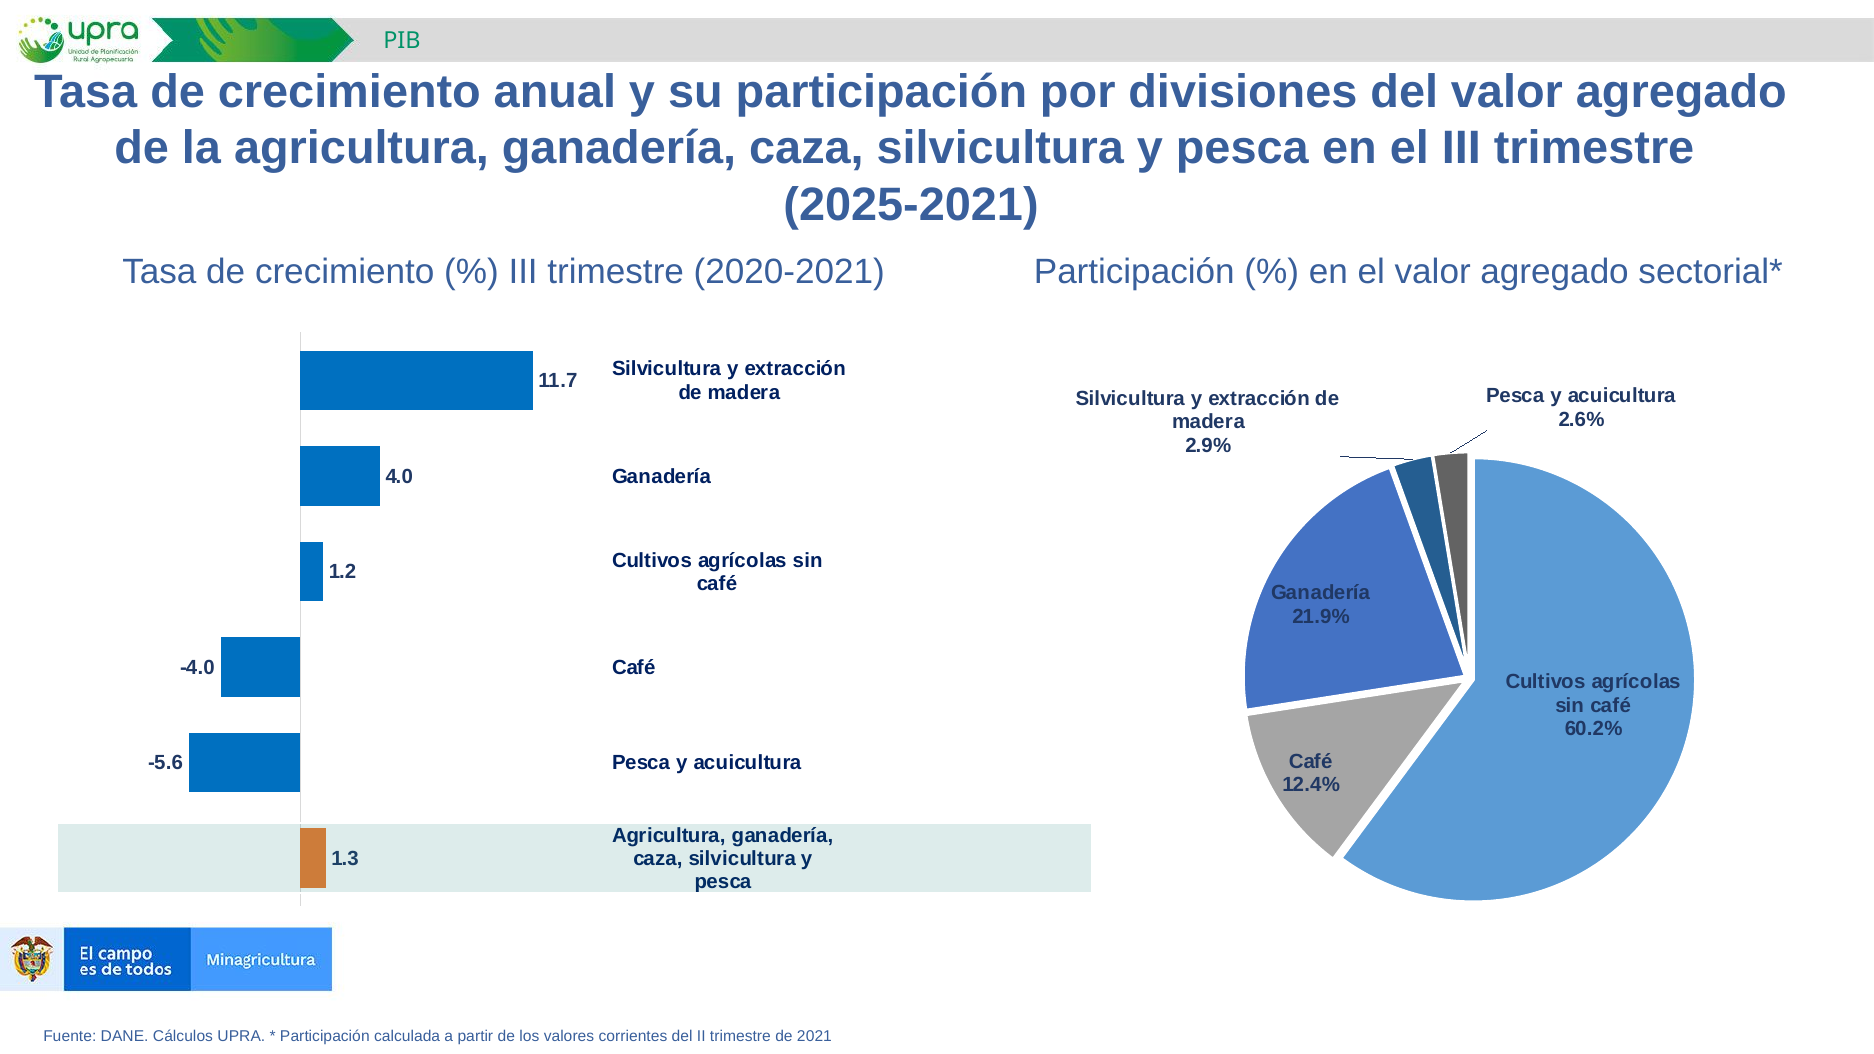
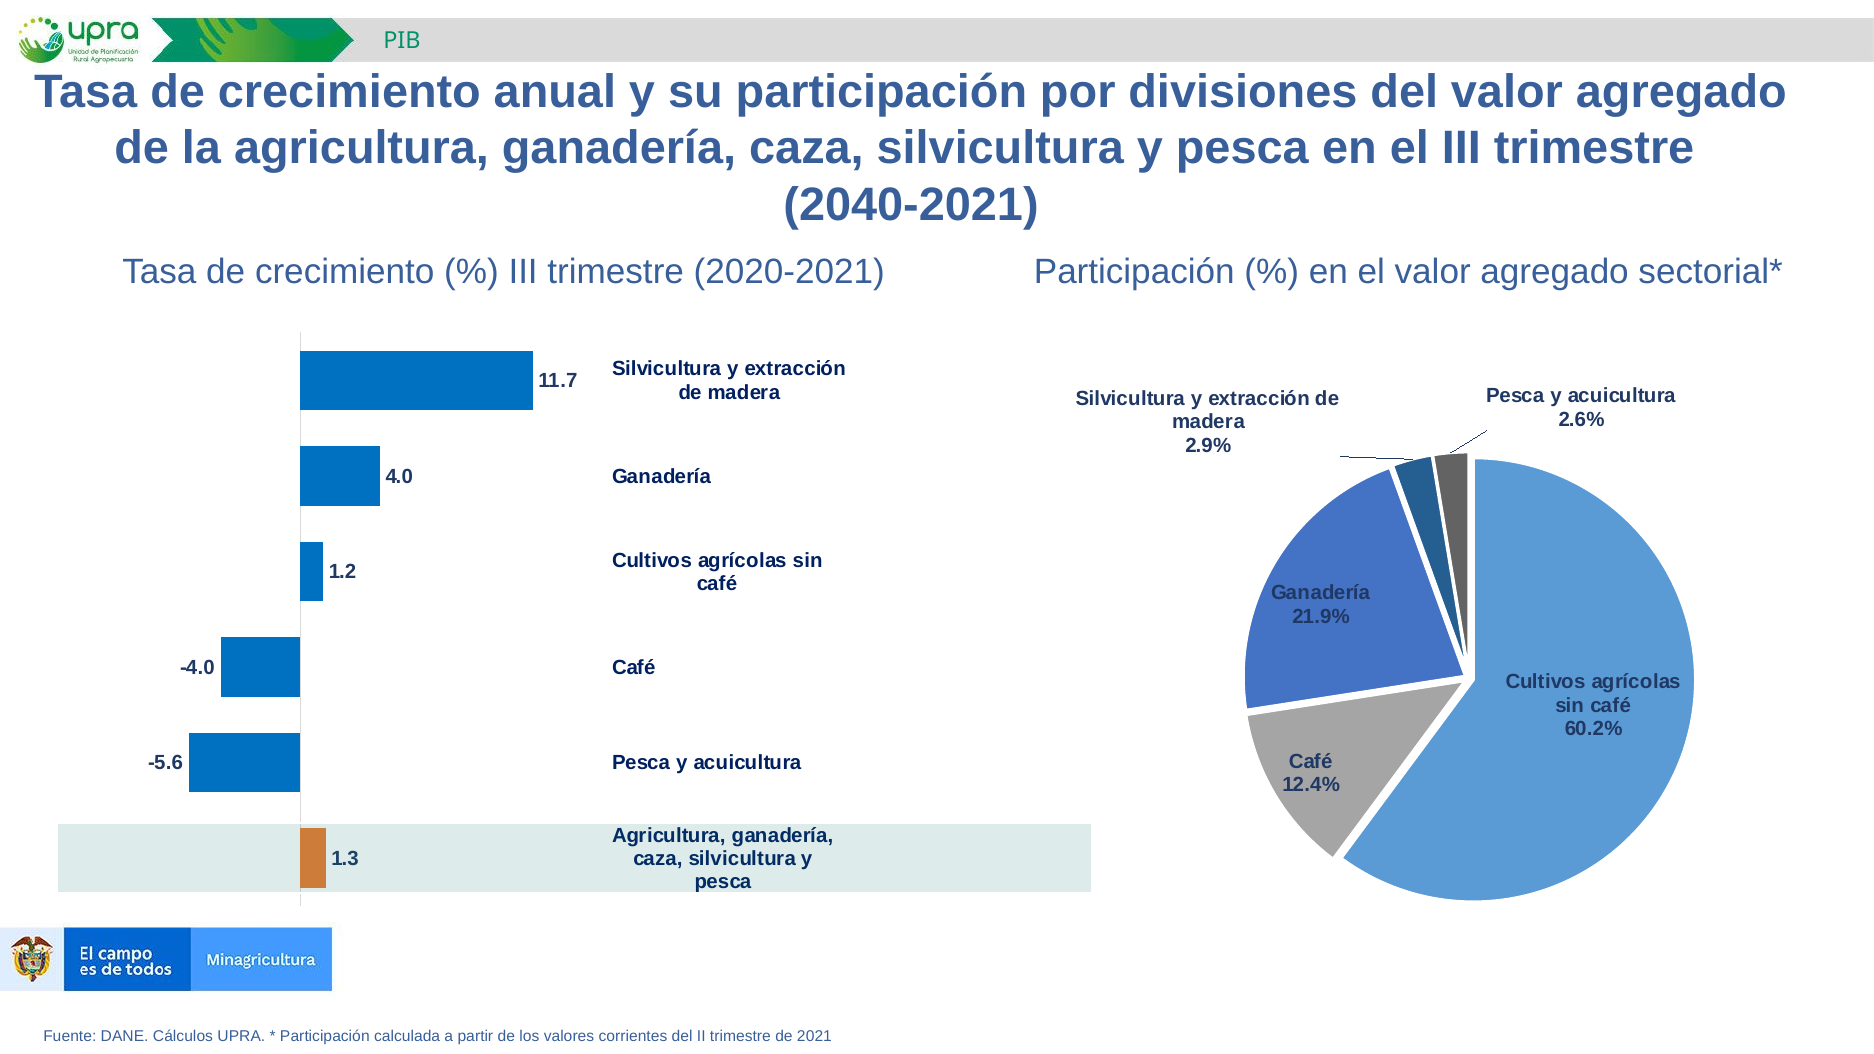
2025-2021: 2025-2021 -> 2040-2021 (911, 205)
